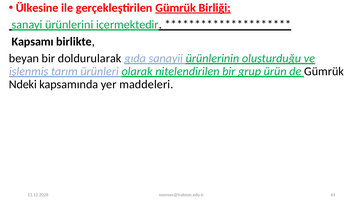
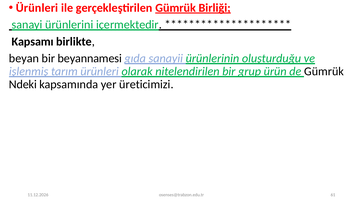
Ülkesine: Ülkesine -> Ürünleri (37, 8)
doldurularak: doldurularak -> beyannamesi (90, 58)
maddeleri: maddeleri -> üreticimizi (146, 85)
